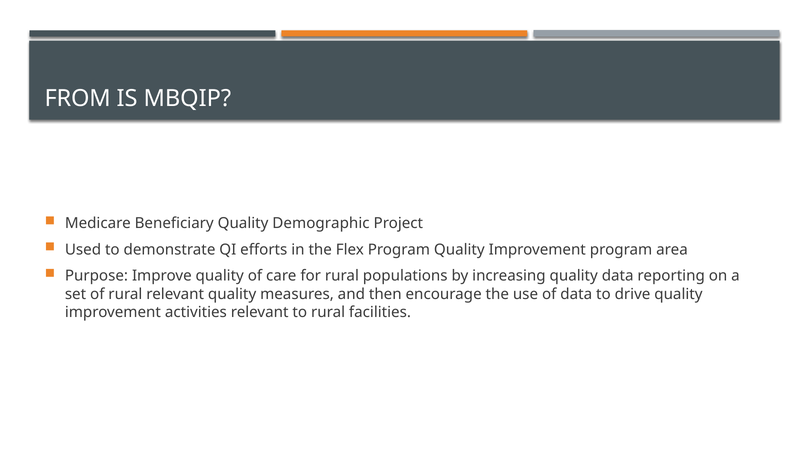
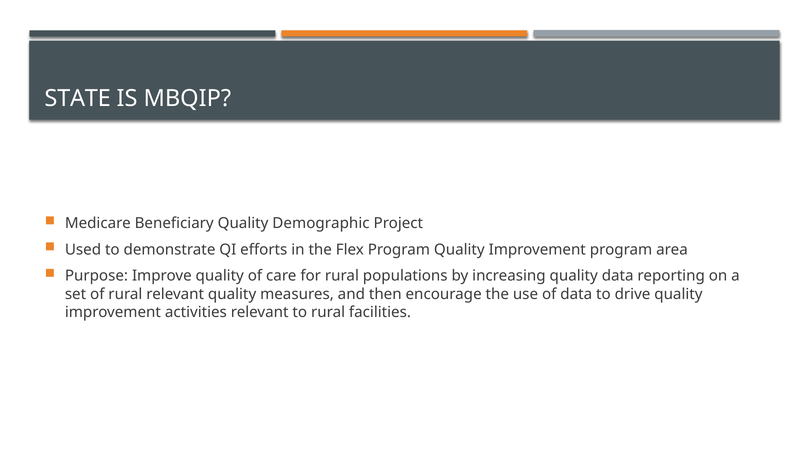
FROM: FROM -> STATE (78, 98)
